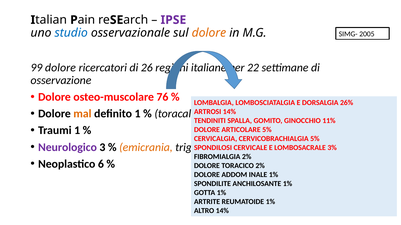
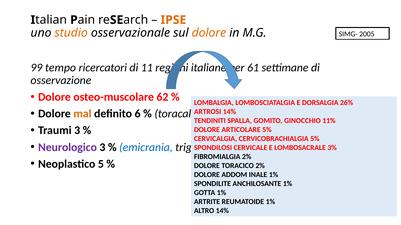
IPSE colour: purple -> orange (173, 20)
studio colour: blue -> orange (71, 33)
99 dolore: dolore -> tempo (61, 68)
26: 26 -> 11 (147, 68)
22: 22 -> 61 (253, 68)
76: 76 -> 62 (162, 97)
definito 1: 1 -> 6 (138, 114)
Traumi 1: 1 -> 3 (77, 131)
emicrania colour: orange -> blue (146, 148)
6: 6 -> 5 (101, 164)
